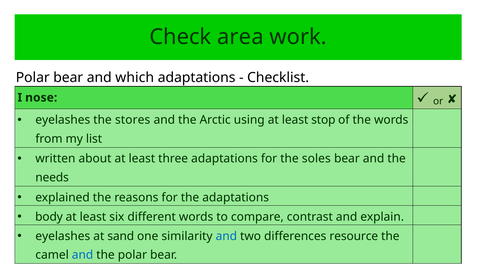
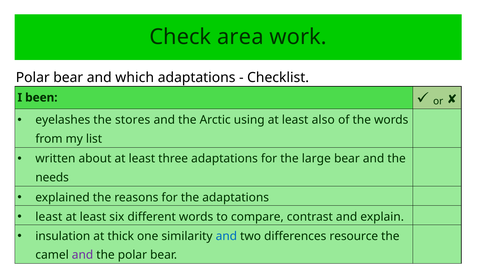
nose: nose -> been (41, 97)
stop: stop -> also (323, 120)
soles: soles -> large (316, 158)
body: body -> least (49, 216)
eyelashes: eyelashes -> insulation (63, 235)
sand: sand -> thick (121, 235)
and colour: blue -> purple (83, 254)
